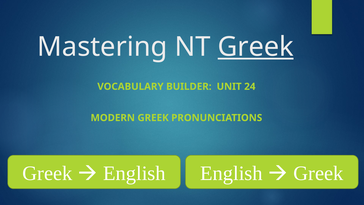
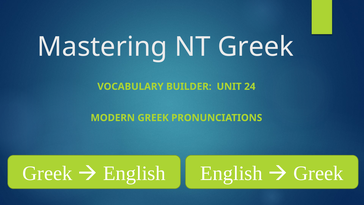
Greek underline: present -> none (256, 47)
